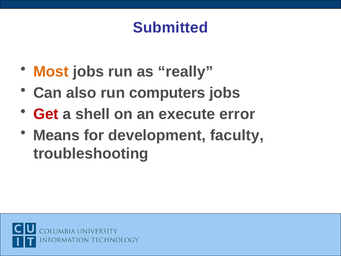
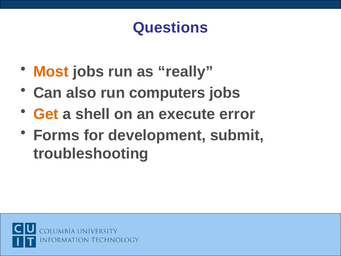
Submitted: Submitted -> Questions (170, 27)
Get colour: red -> orange (46, 114)
Means: Means -> Forms (56, 135)
faculty: faculty -> submit (237, 135)
